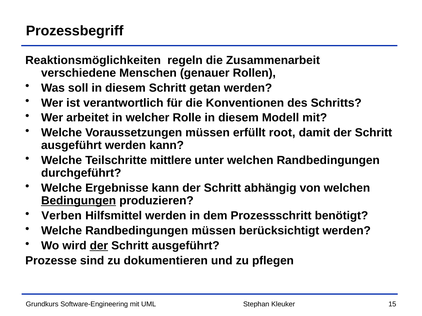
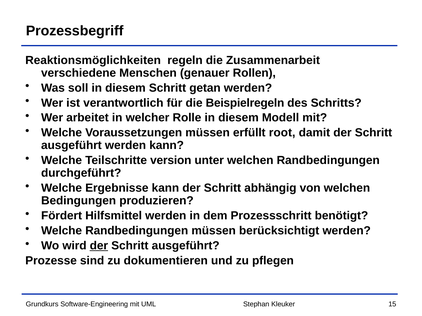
Konventionen: Konventionen -> Beispielregeln (245, 103)
mittlere: mittlere -> version (171, 161)
Bedingungen underline: present -> none (79, 201)
Verben: Verben -> Fördert (62, 216)
